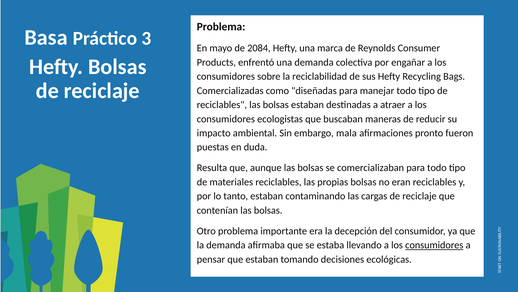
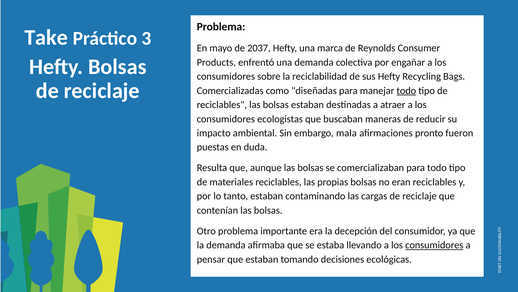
Basa: Basa -> Take (46, 37)
2084: 2084 -> 2037 (259, 48)
todo underline: none -> present (406, 90)
